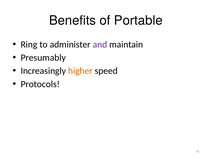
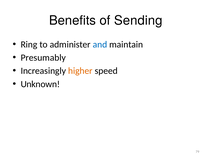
Portable: Portable -> Sending (138, 21)
and colour: purple -> blue (100, 44)
Protocols: Protocols -> Unknown (40, 84)
